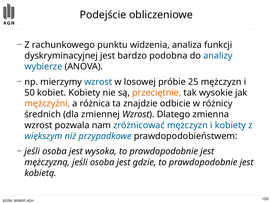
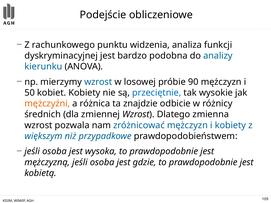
wybierze: wybierze -> kierunku (43, 67)
25: 25 -> 90 (193, 82)
przeciętnie colour: orange -> blue (157, 93)
